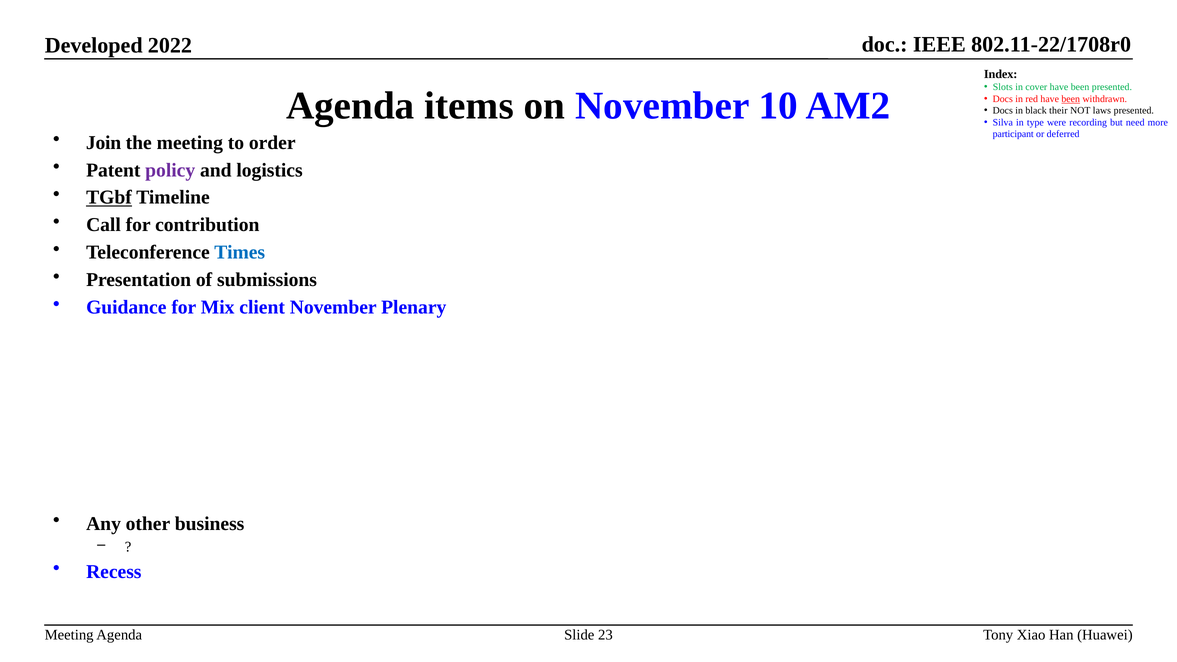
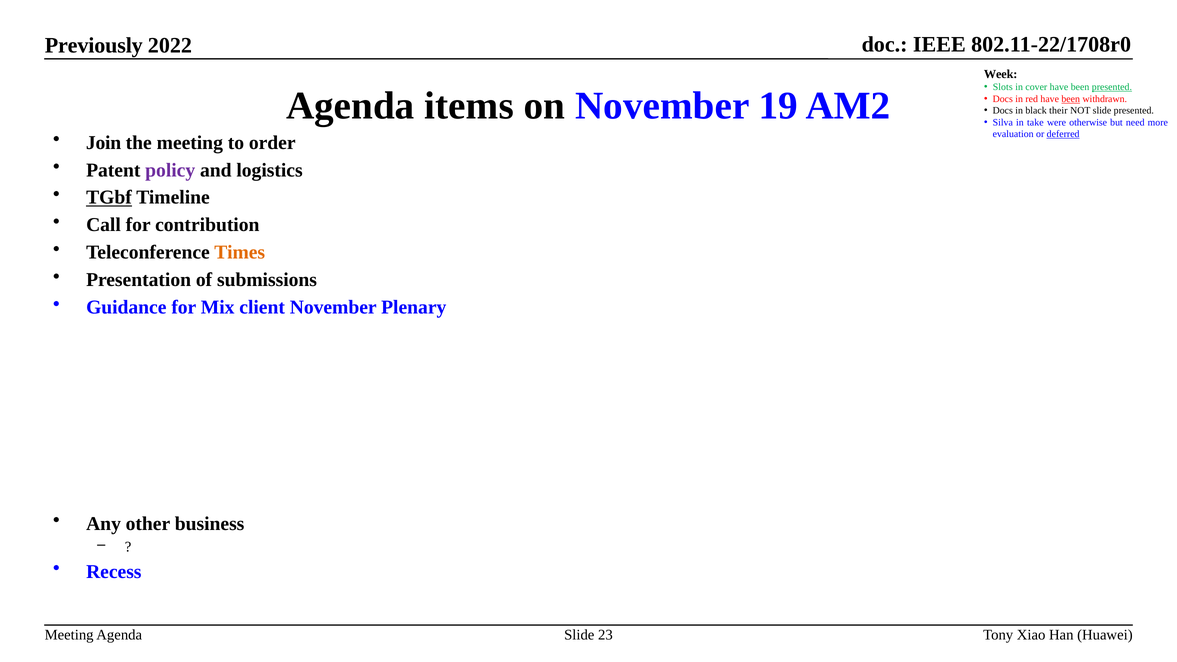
Developed: Developed -> Previously (94, 46)
Index: Index -> Week (1001, 74)
presented underline: none -> present (1112, 87)
10: 10 -> 19 (778, 106)
NOT laws: laws -> slide (1102, 111)
type: type -> take (1035, 122)
recording: recording -> otherwise (1088, 122)
participant: participant -> evaluation (1013, 134)
deferred underline: none -> present (1063, 134)
Times colour: blue -> orange (240, 252)
